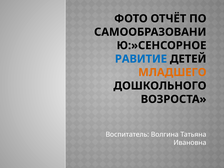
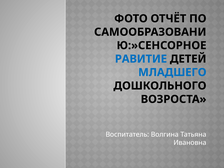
МЛАДШЕГО colour: orange -> blue (172, 72)
